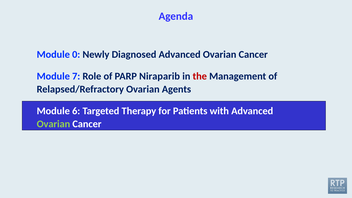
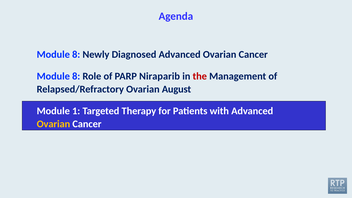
0: 0 -> 8 (76, 55)
7: 7 -> 8 (76, 76)
Agents: Agents -> August (176, 89)
6: 6 -> 1 (76, 111)
Ovarian colour: light green -> yellow (53, 124)
